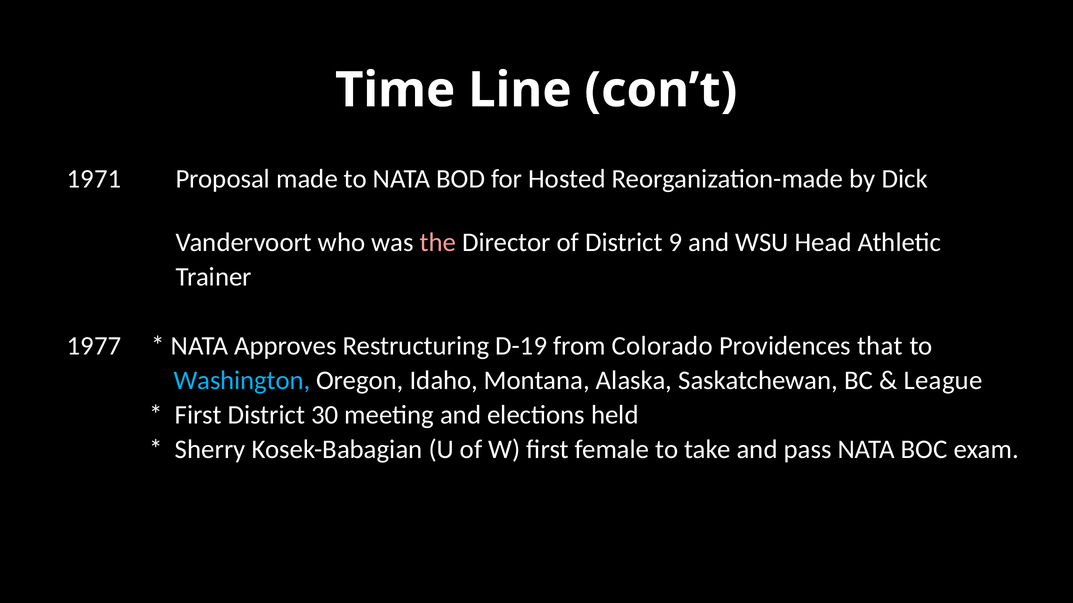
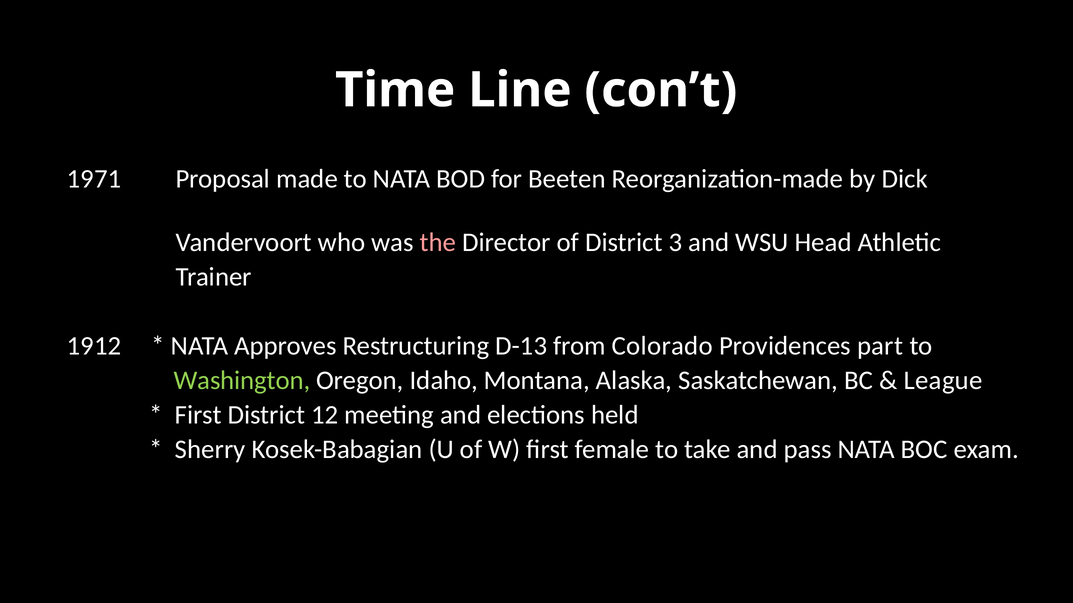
Hosted: Hosted -> Beeten (567, 179)
9: 9 -> 3 (675, 243)
1977: 1977 -> 1912 (94, 346)
D-19: D-19 -> D-13 (521, 346)
that: that -> part (880, 346)
Washington colour: light blue -> light green (242, 381)
30: 30 -> 12 (325, 415)
